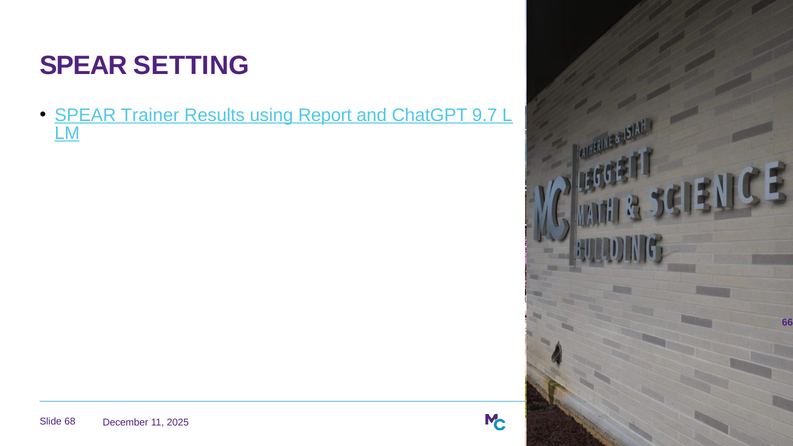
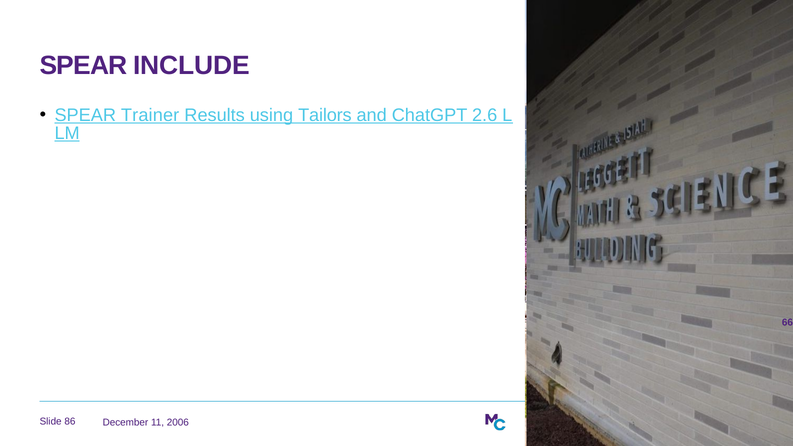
SETTING: SETTING -> INCLUDE (192, 65)
Report: Report -> Tailors (325, 115)
9.7: 9.7 -> 2.6 (485, 115)
68: 68 -> 86 (70, 421)
2025: 2025 -> 2006 (178, 423)
